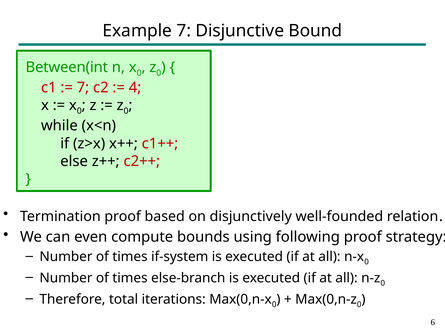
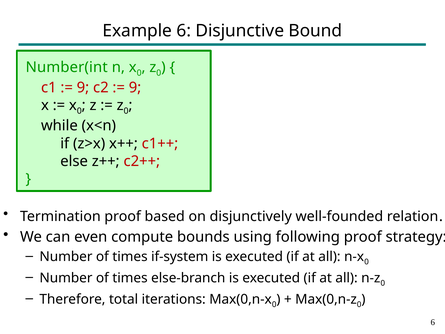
Example 7: 7 -> 6 (184, 31)
Between(int: Between(int -> Number(int (67, 67)
7: 7 -> 9 (83, 87)
4: 4 -> 9 (135, 87)
